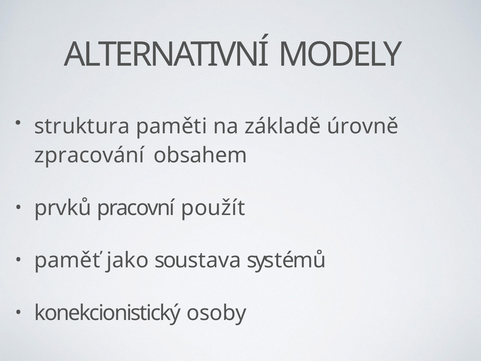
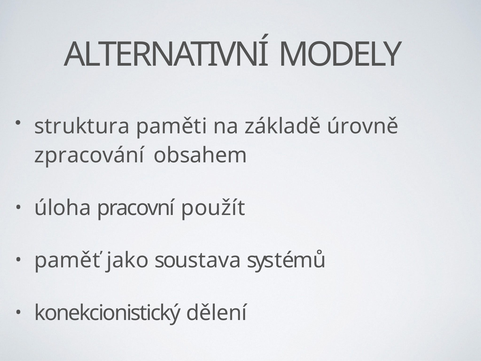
prvků: prvků -> úloha (63, 208)
osoby: osoby -> dělení (217, 313)
